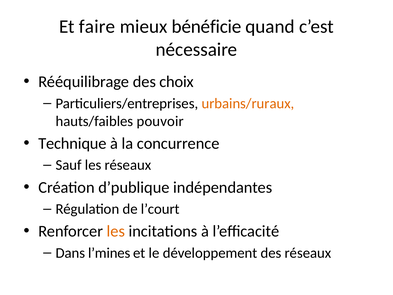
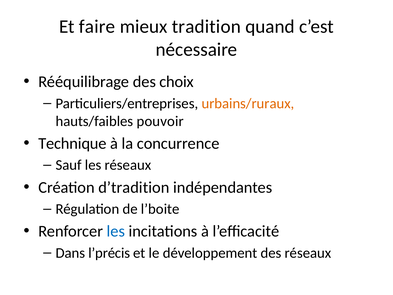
bénéficie: bénéficie -> tradition (206, 27)
d’publique: d’publique -> d’tradition (134, 187)
l’court: l’court -> l’boite (160, 209)
les colour: orange -> blue (116, 231)
l’mines: l’mines -> l’précis (109, 253)
